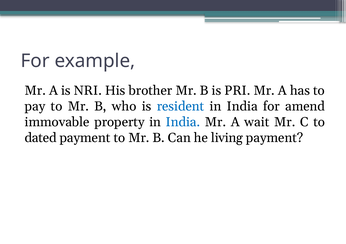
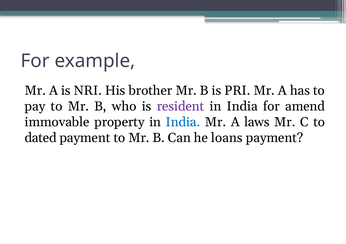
resident colour: blue -> purple (180, 107)
wait: wait -> laws (257, 122)
living: living -> loans (227, 138)
